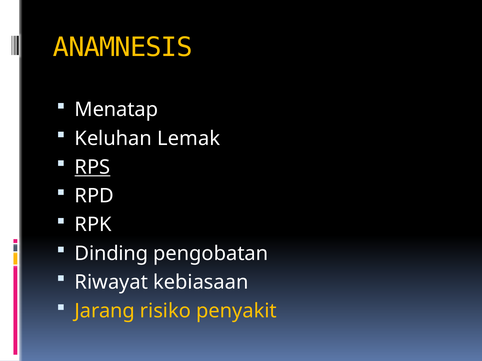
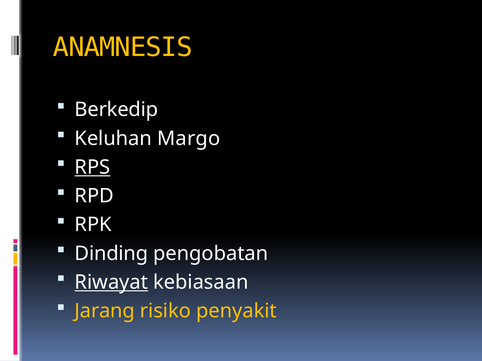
Menatap: Menatap -> Berkedip (116, 110)
Lemak: Lemak -> Margo (189, 139)
Riwayat underline: none -> present (111, 283)
